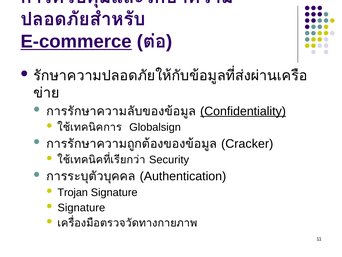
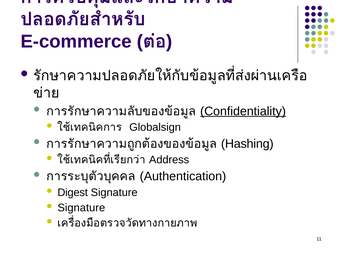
E-commerce underline: present -> none (76, 41)
Cracker: Cracker -> Hashing (247, 144)
Security: Security -> Address (169, 160)
Trojan: Trojan -> Digest (73, 192)
